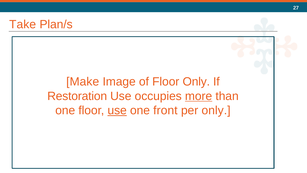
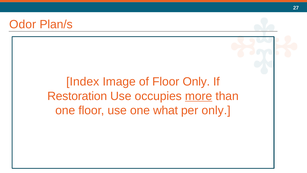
Take: Take -> Odor (23, 24)
Make: Make -> Index (83, 82)
use underline: present -> none (117, 110)
front: front -> what (166, 110)
